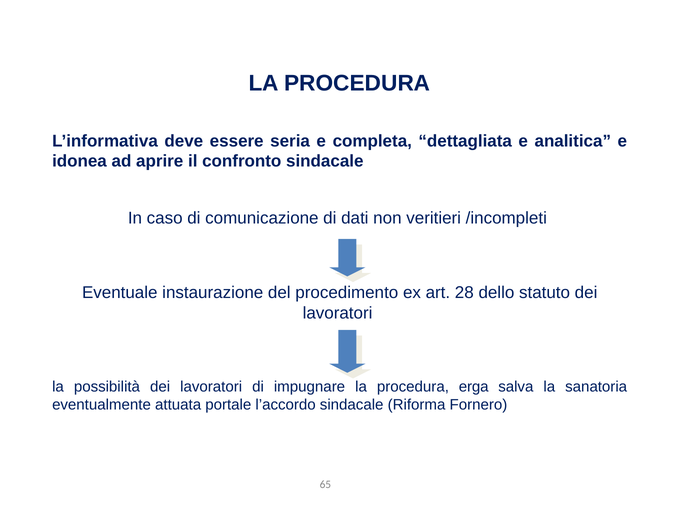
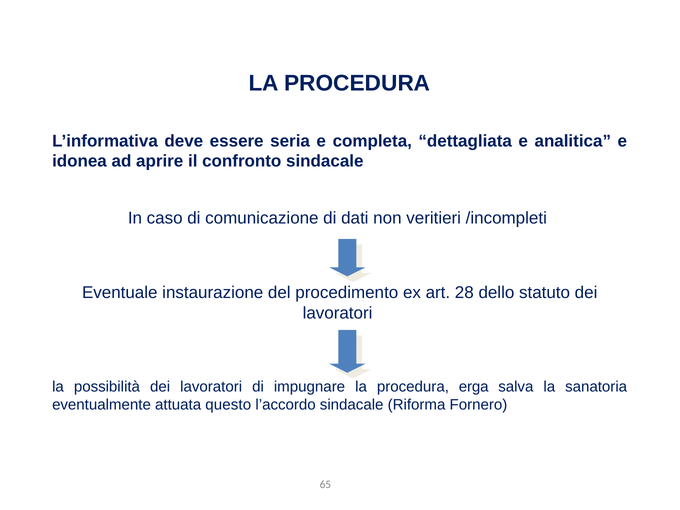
portale: portale -> questo (228, 405)
